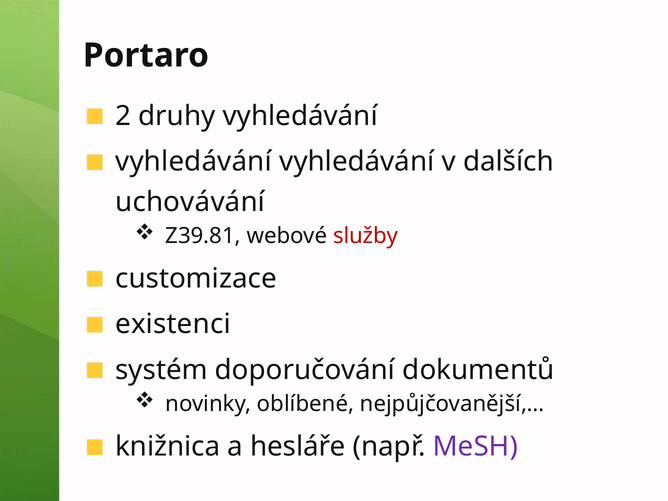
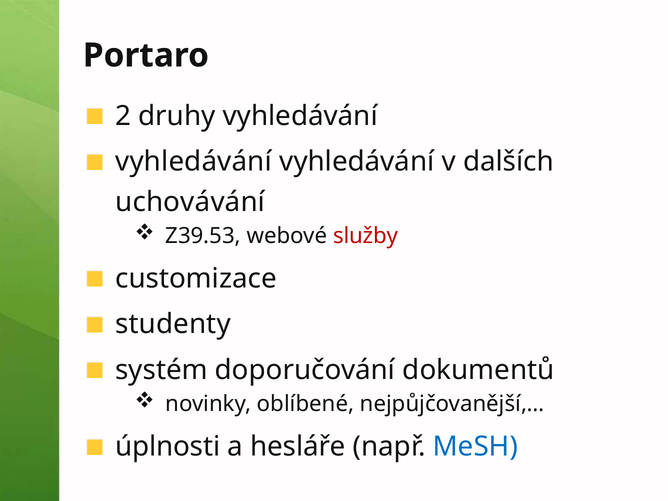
Z39.81: Z39.81 -> Z39.53 (203, 236)
existenci: existenci -> studenty (173, 324)
knižnica: knižnica -> úplnosti (168, 447)
MeSH colour: purple -> blue (475, 447)
